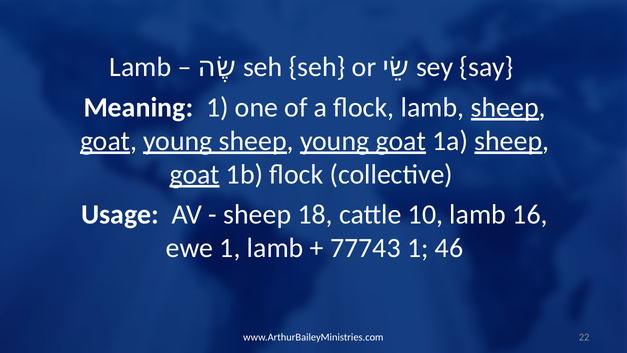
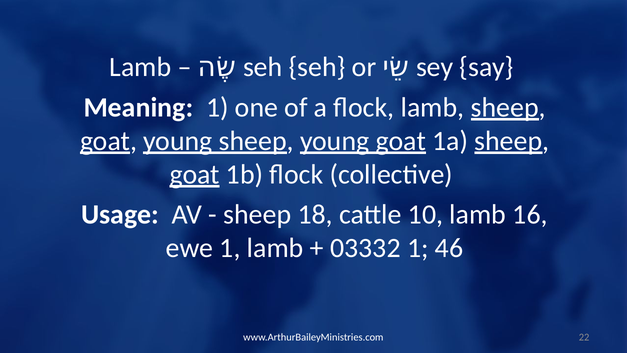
77743: 77743 -> 03332 (365, 248)
